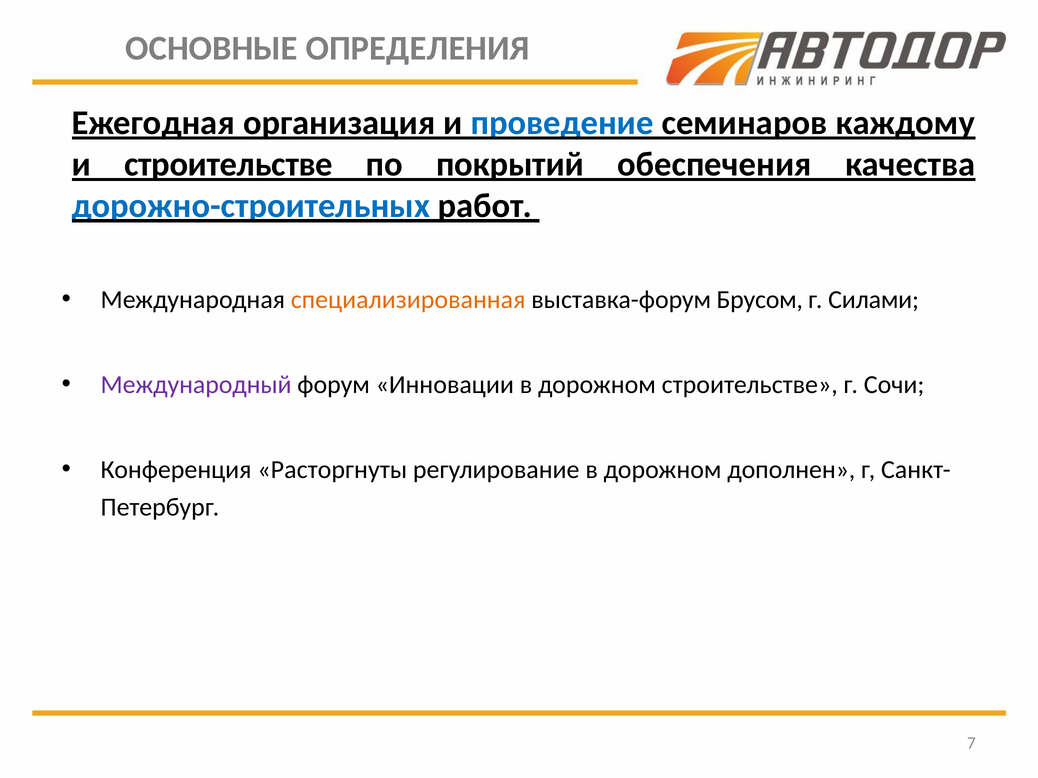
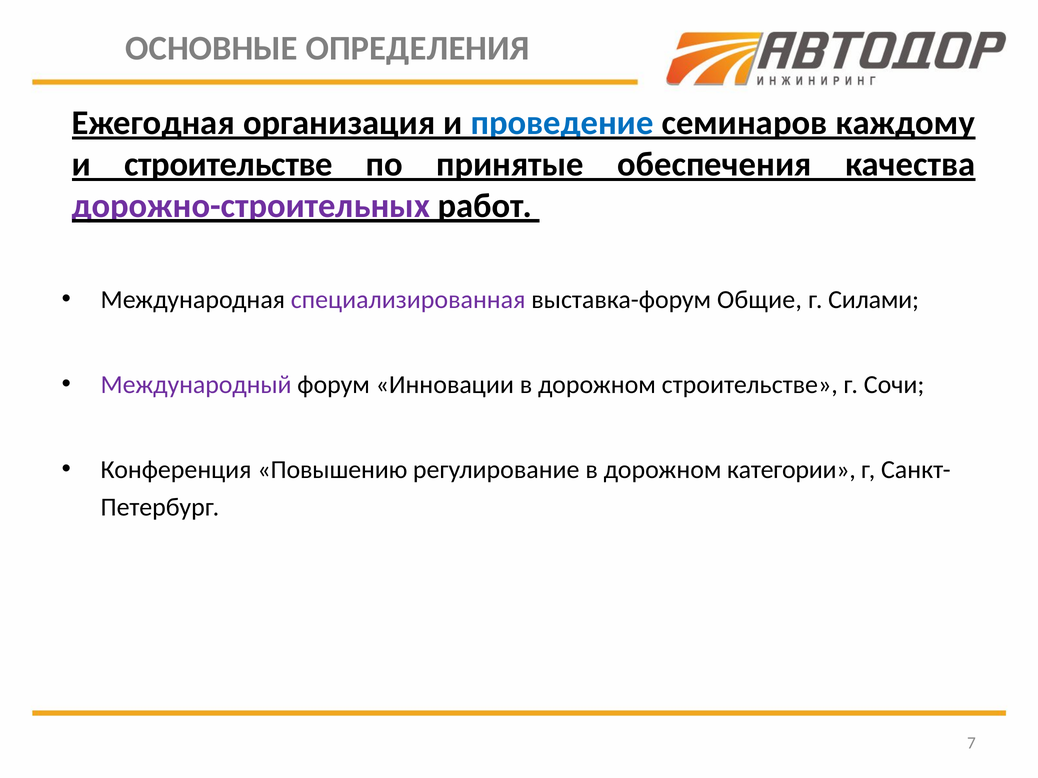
покрытий: покрытий -> принятые (510, 165)
дорожно-строительных colour: blue -> purple (251, 206)
специализированная colour: orange -> purple (408, 300)
Брусом: Брусом -> Общие (760, 300)
Расторгнуты: Расторгнуты -> Повышению (332, 470)
дополнен: дополнен -> категории (791, 470)
